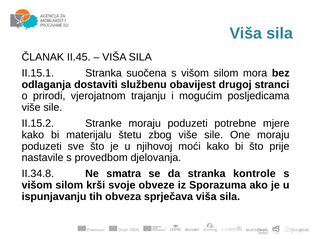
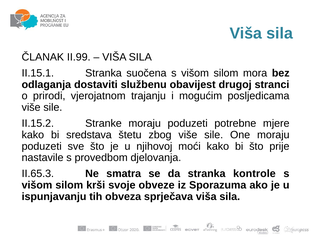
II.45: II.45 -> II.99 (79, 57)
materijalu: materijalu -> sredstava (89, 135)
II.34.8: II.34.8 -> II.65.3 (38, 173)
